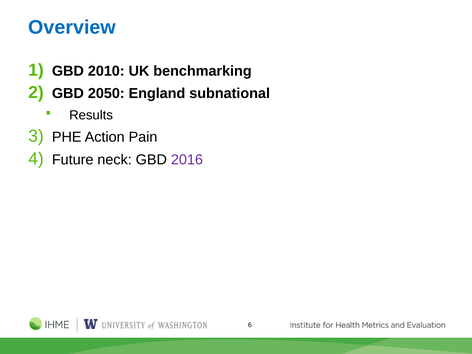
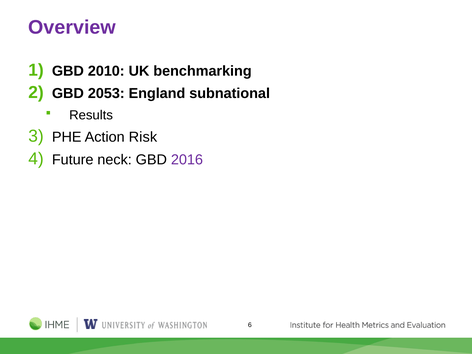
Overview colour: blue -> purple (72, 27)
2050: 2050 -> 2053 (106, 94)
Pain: Pain -> Risk (143, 137)
